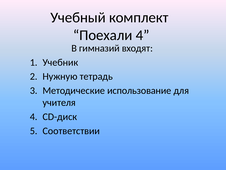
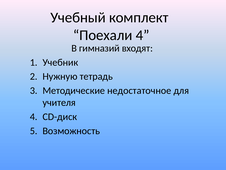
использование: использование -> недостаточное (139, 90)
Соответствии: Соответствии -> Возможность (71, 131)
